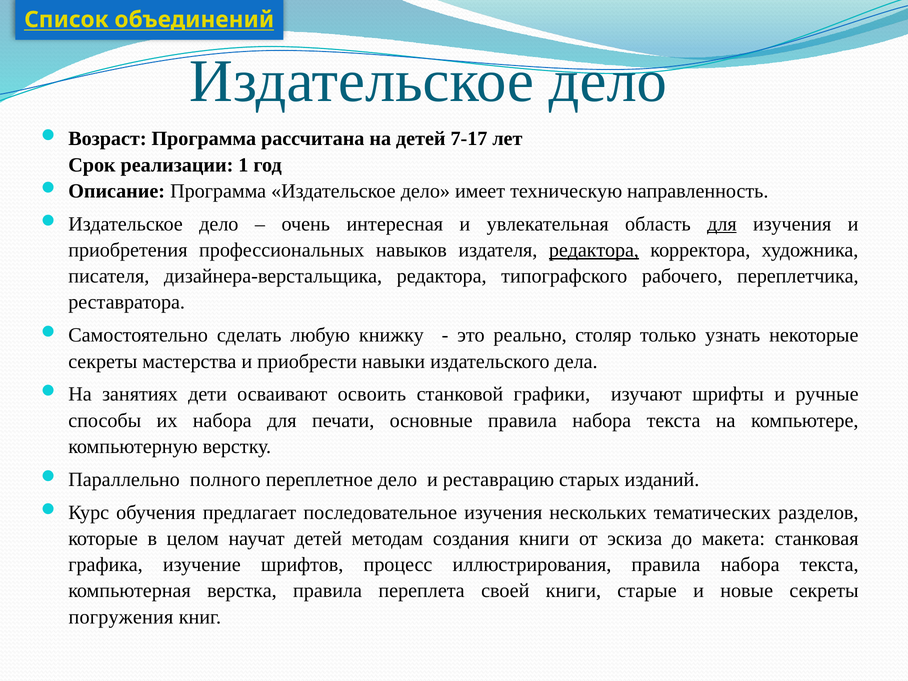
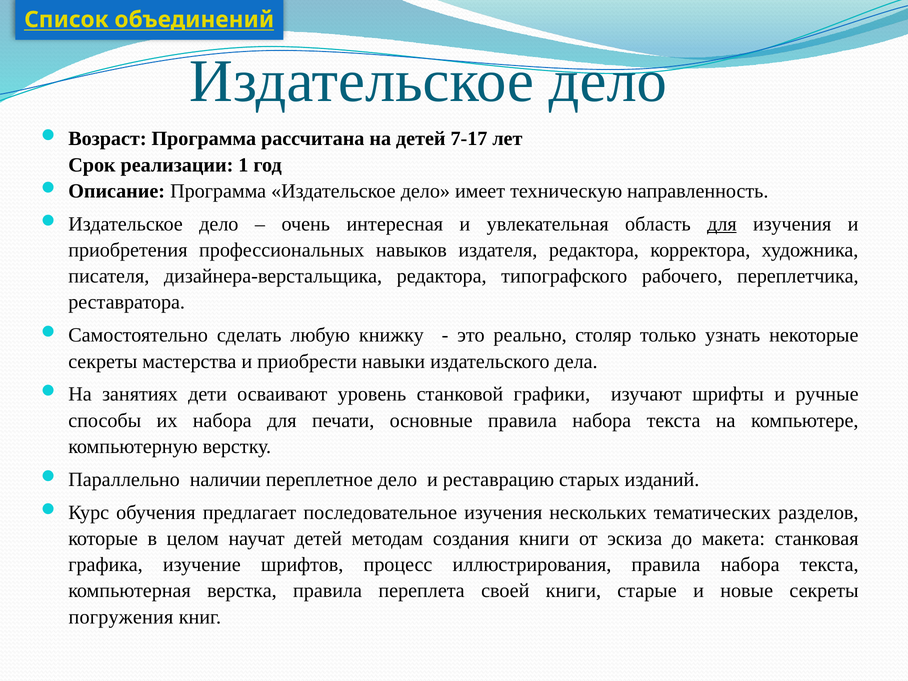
редактора underline: present -> none (594, 250)
освоить: освоить -> уровень (372, 394)
полного: полного -> наличии (225, 479)
